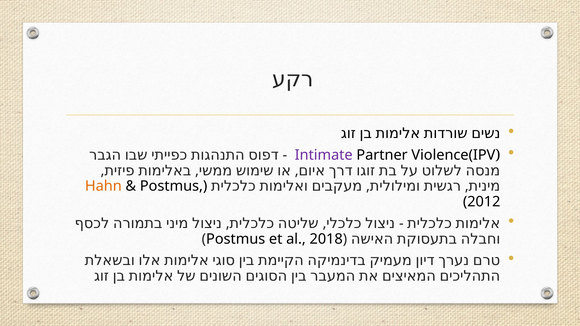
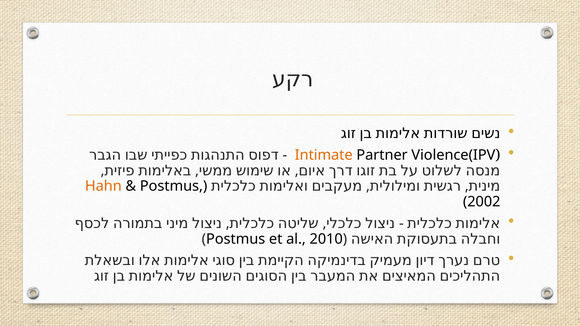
Intimate colour: purple -> orange (324, 155)
2012: 2012 -> 2002 (484, 202)
2018: 2018 -> 2010 (326, 239)
